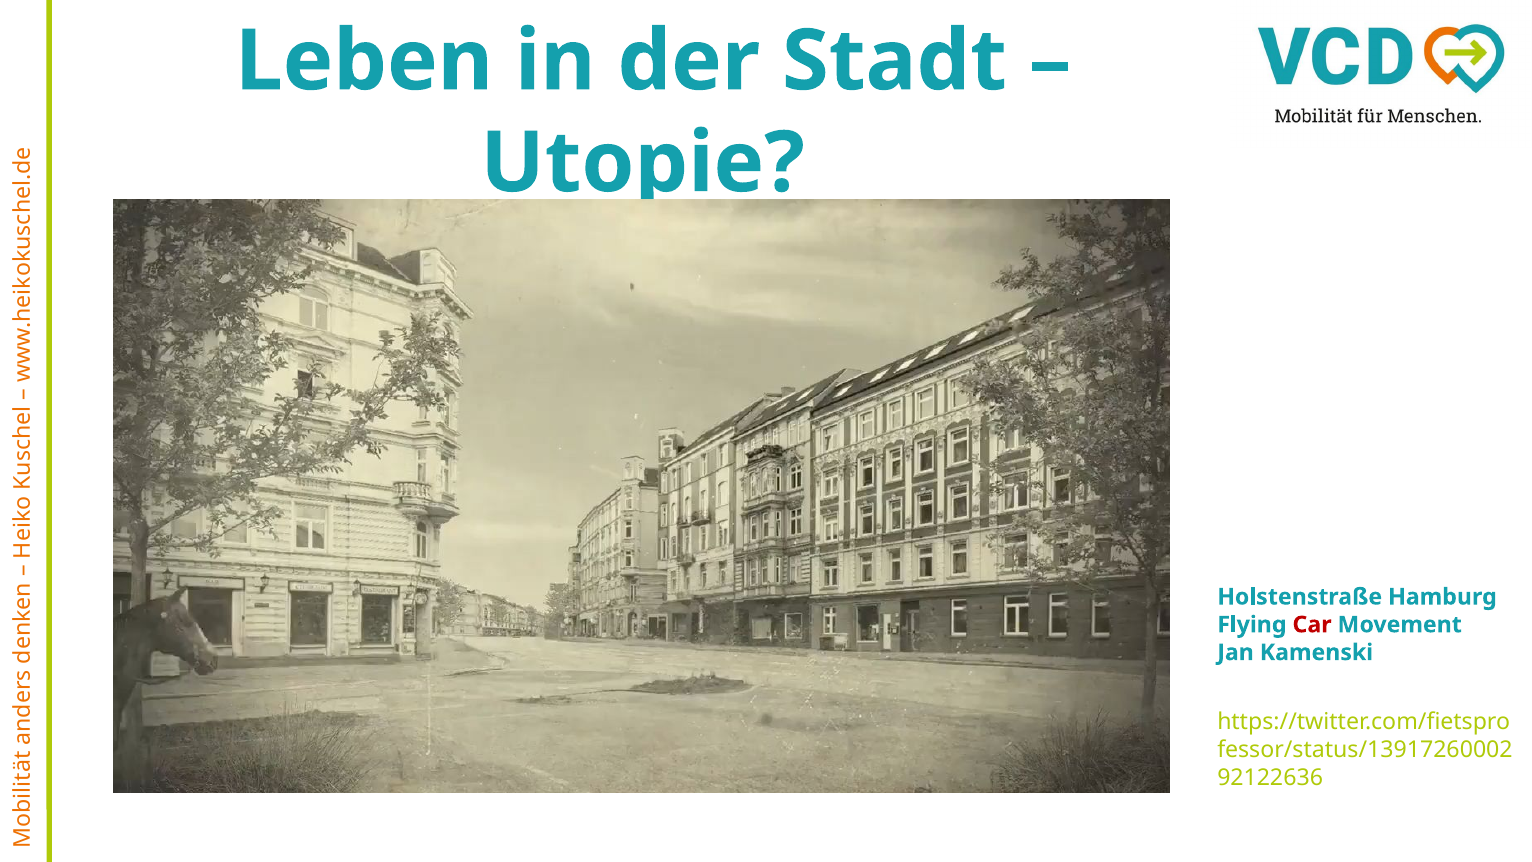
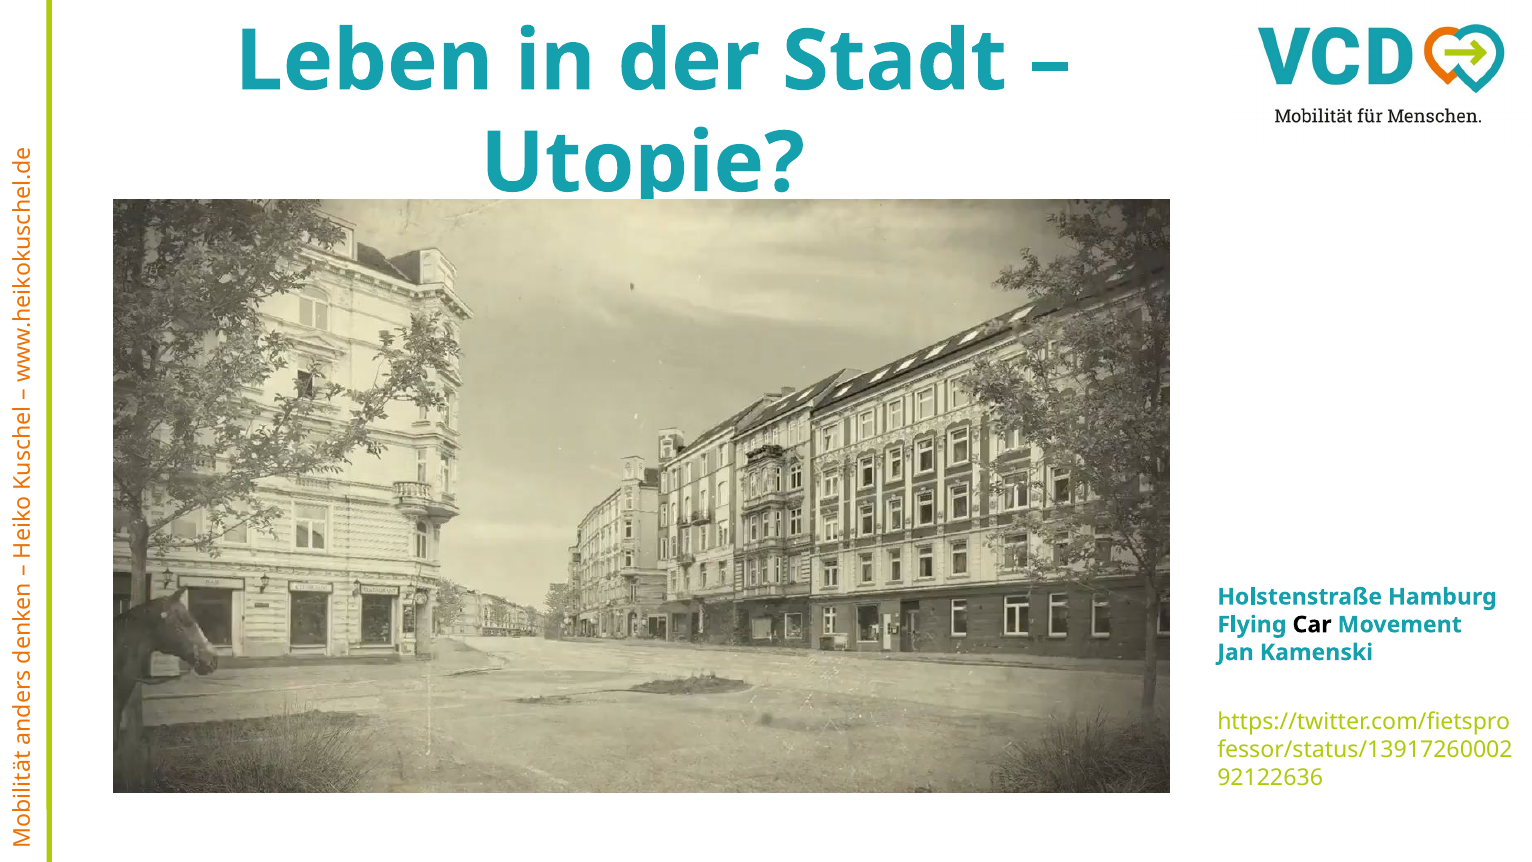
Car colour: red -> black (1312, 625)
